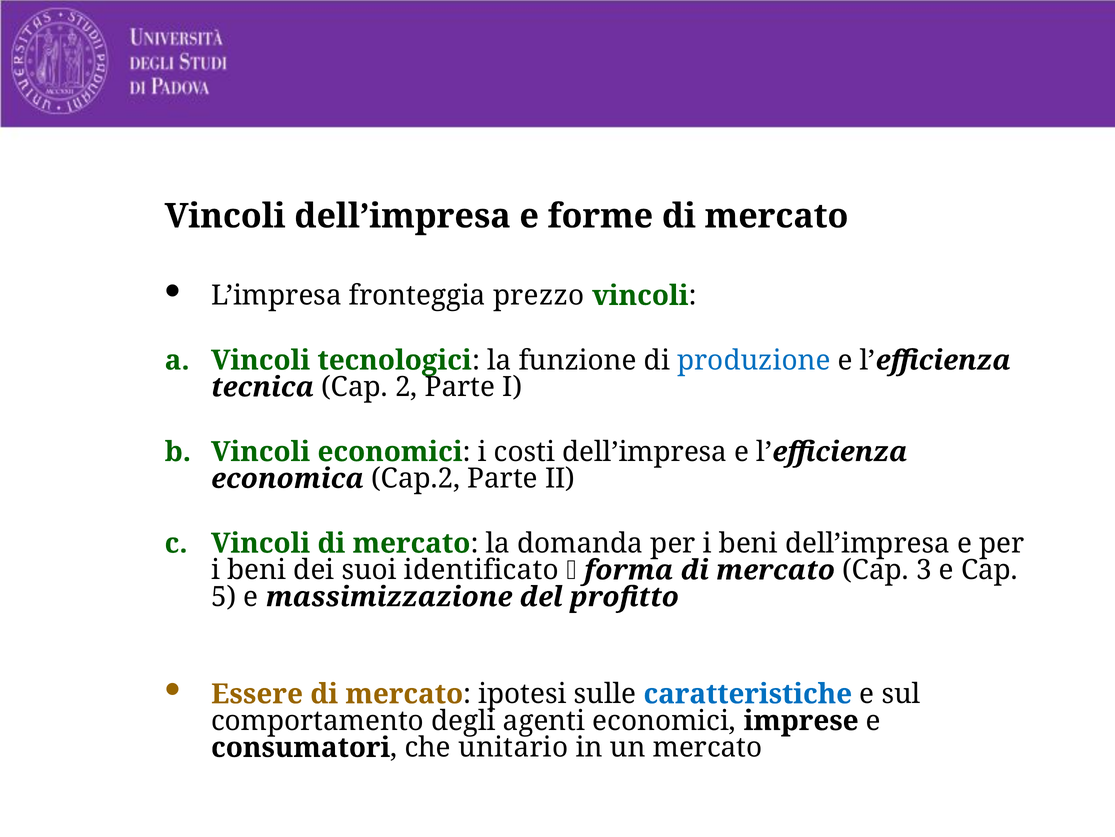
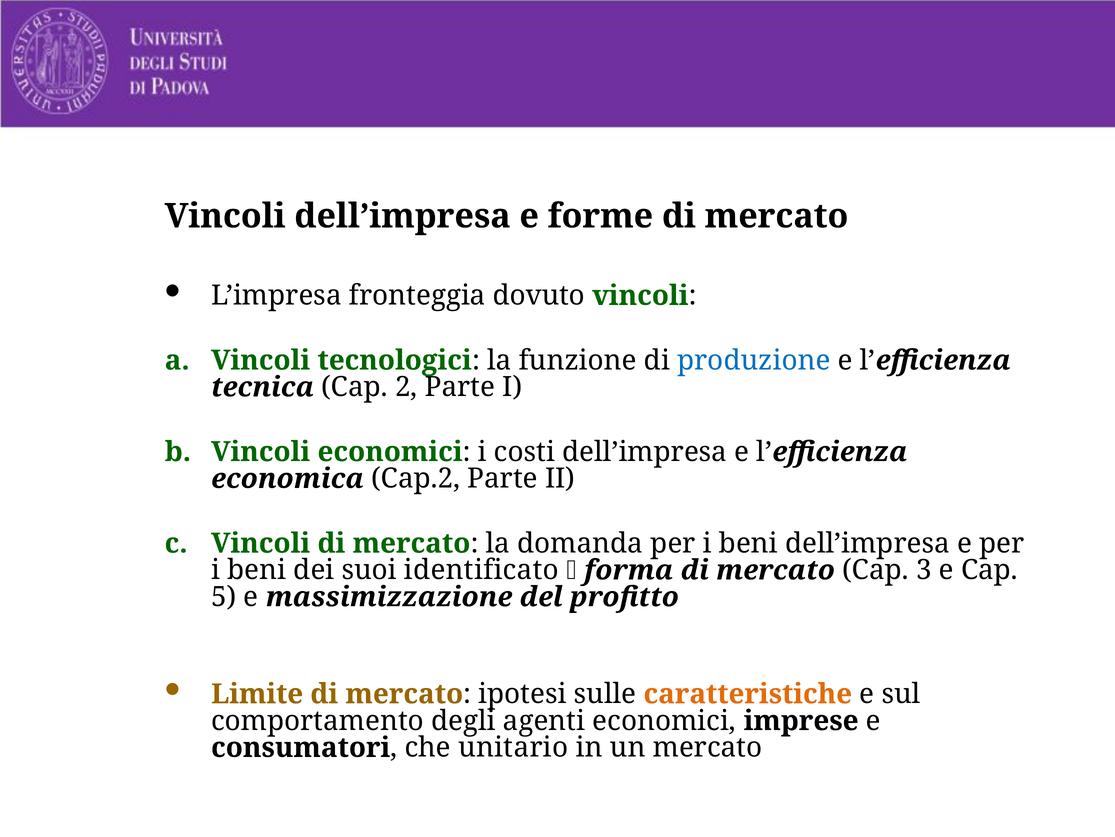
prezzo: prezzo -> dovuto (539, 295)
Essere: Essere -> Limite (257, 693)
caratteristiche colour: blue -> orange (748, 693)
